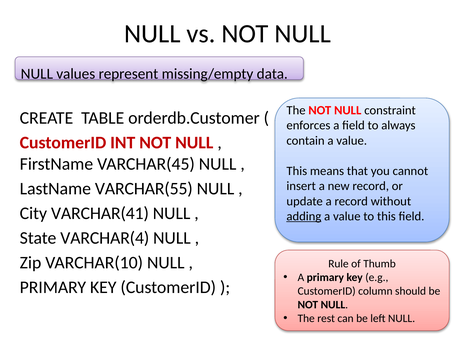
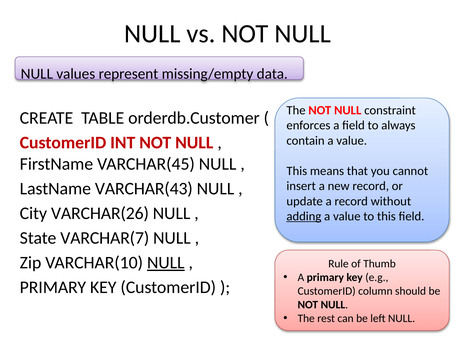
VARCHAR(55: VARCHAR(55 -> VARCHAR(43 (144, 189)
VARCHAR(41: VARCHAR(41 -> VARCHAR(26 (100, 213)
VARCHAR(4: VARCHAR(4 -> VARCHAR(7 (105, 238)
NULL underline: none -> present (166, 263)
